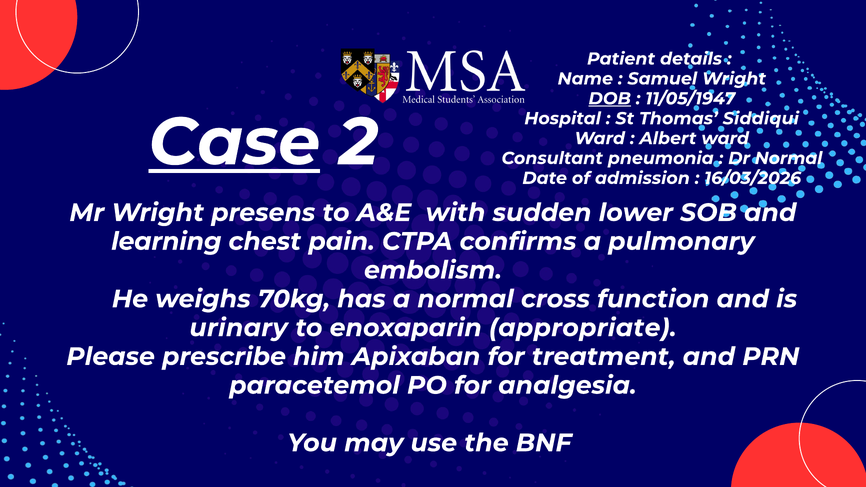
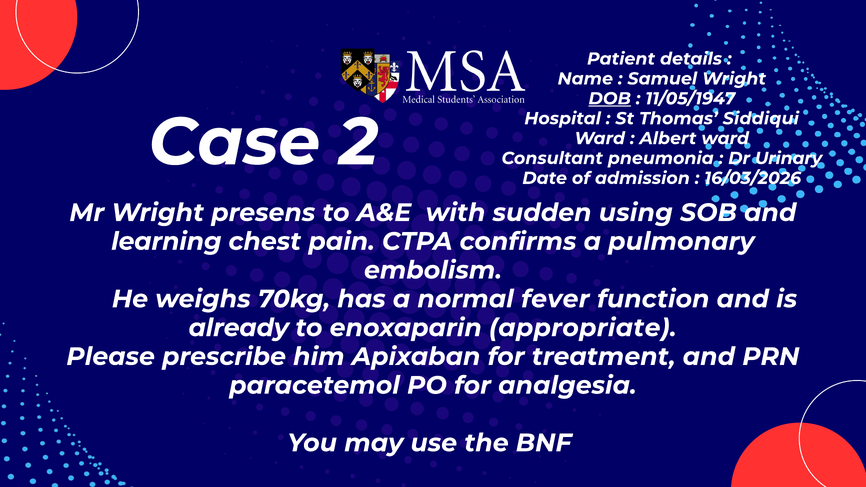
Case underline: present -> none (234, 142)
Dr Normal: Normal -> Urinary (789, 158)
lower: lower -> using (636, 213)
cross: cross -> fever (555, 299)
urinary: urinary -> already (239, 328)
